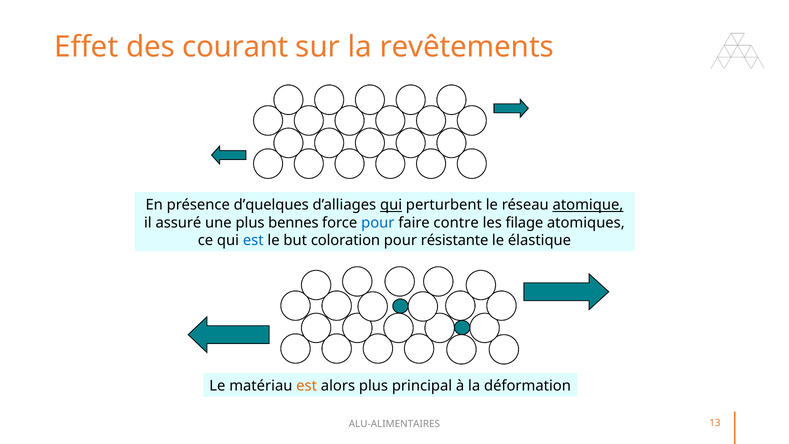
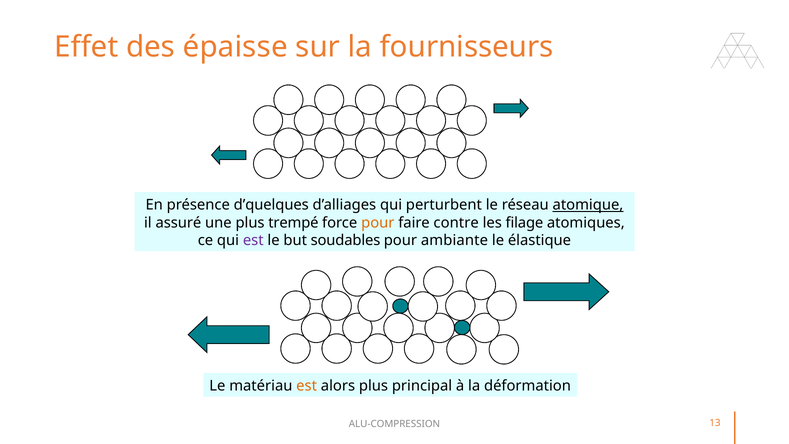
courant: courant -> épaisse (235, 47)
revêtements: revêtements -> fournisseurs (467, 47)
qui underline: present -> none (391, 205)
bennes: bennes -> trempé (293, 223)
pour colour: blue -> orange (378, 223)
est colour: blue -> purple (253, 240)
coloration: coloration -> soudables (345, 240)
résistante: résistante -> ambiante (454, 240)
ALU-ALIMENTAIRES: ALU-ALIMENTAIRES -> ALU-COMPRESSION (394, 424)
